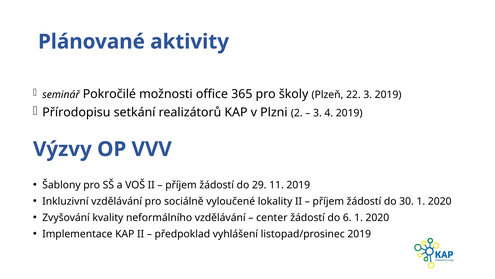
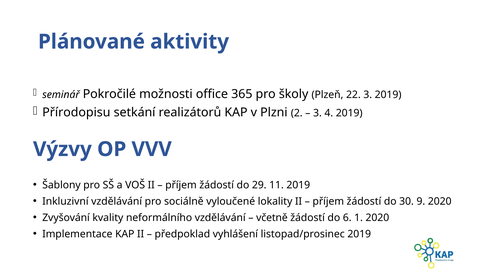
30 1: 1 -> 9 (421, 201)
center: center -> včetně (272, 217)
